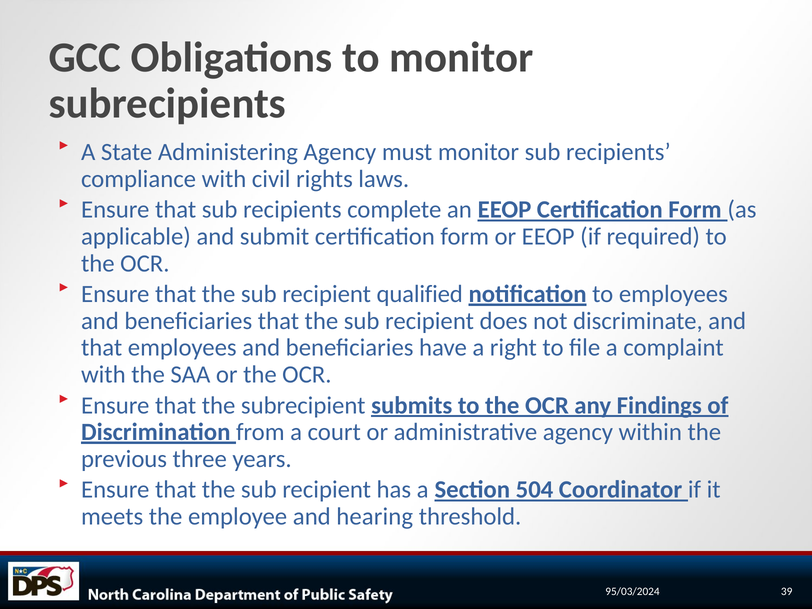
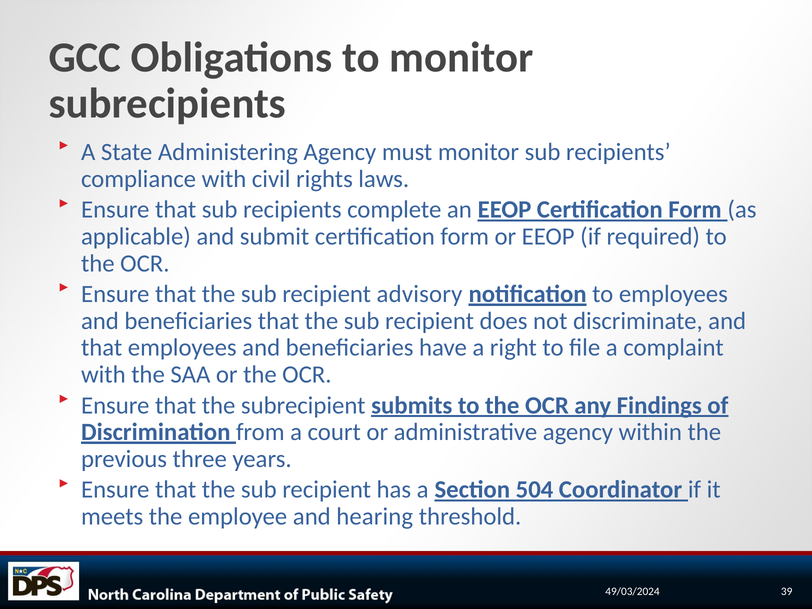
qualified: qualified -> advisory (420, 294)
95/03/2024: 95/03/2024 -> 49/03/2024 (632, 591)
